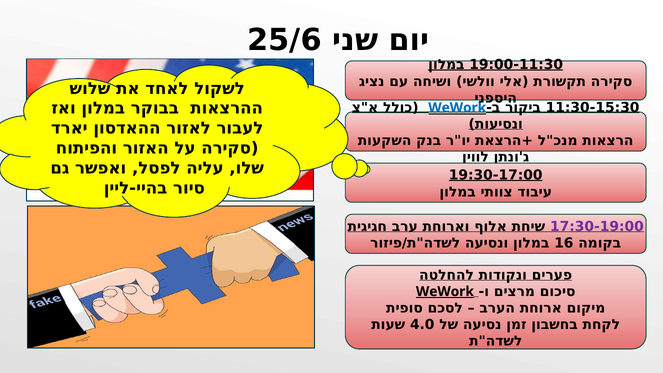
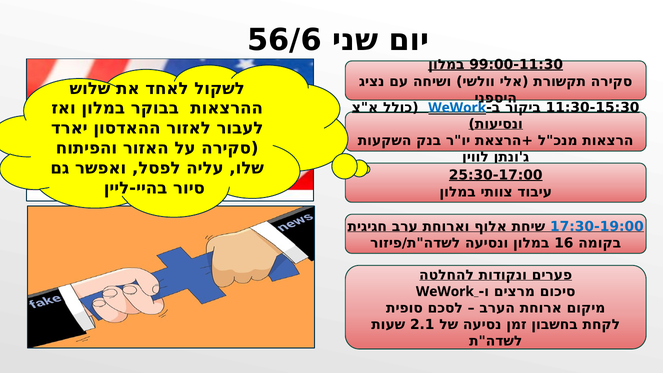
25/6: 25/6 -> 56/6 (284, 40)
19:00-11:30: 19:00-11:30 -> 99:00-11:30 (516, 65)
19:30-17:00: 19:30-17:00 -> 25:30-17:00 (496, 175)
17:30-19:00 colour: purple -> blue (597, 226)
WeWork underline: present -> none (445, 291)
4.0: 4.0 -> 2.1 (422, 325)
